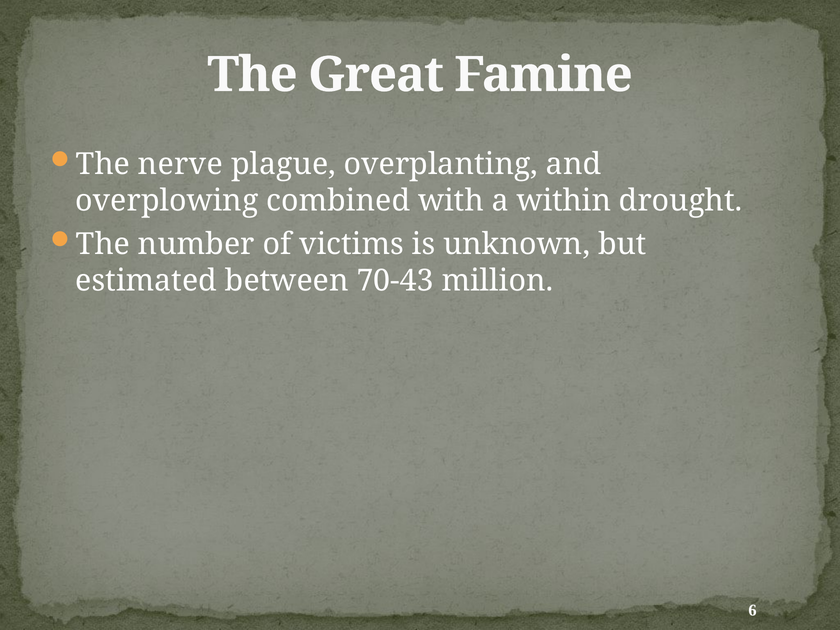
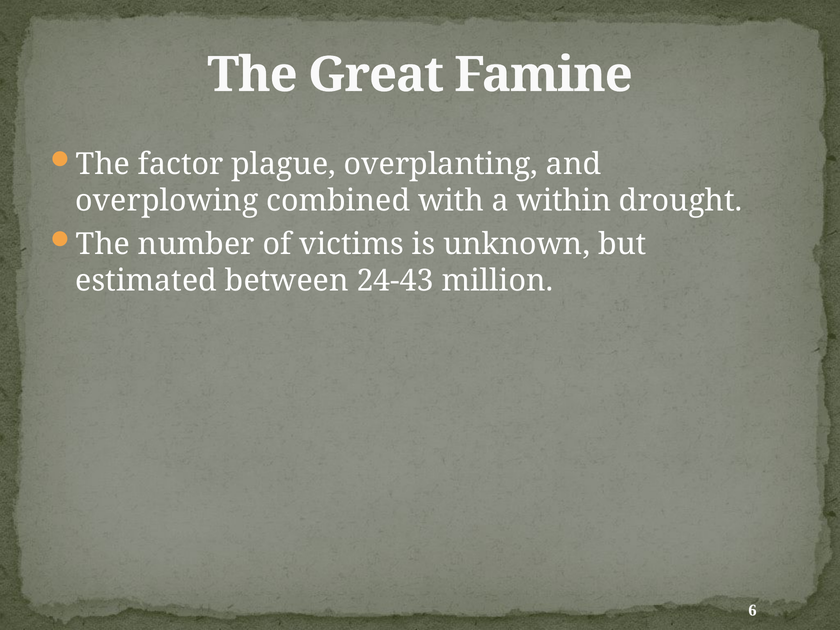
nerve: nerve -> factor (181, 164)
70-43: 70-43 -> 24-43 (395, 281)
